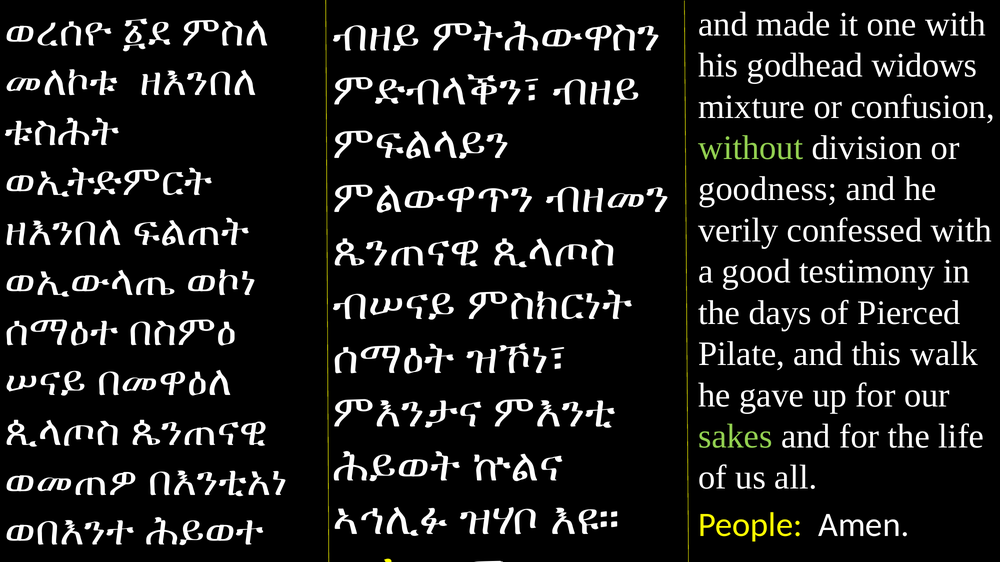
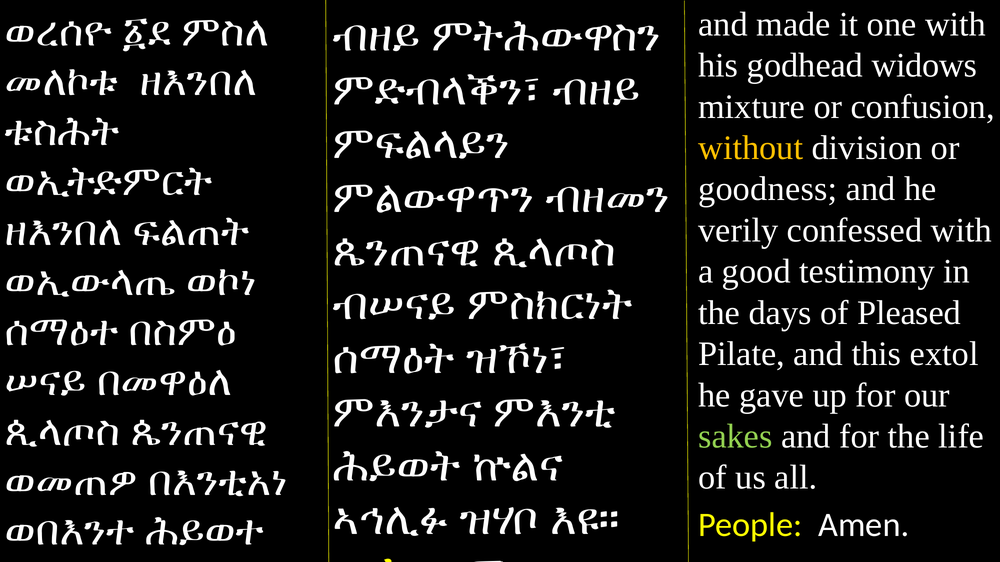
without colour: light green -> yellow (751, 148)
Pierced: Pierced -> Pleased (909, 313)
walk: walk -> extol (944, 354)
